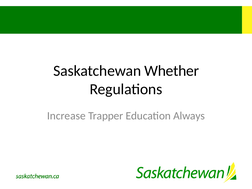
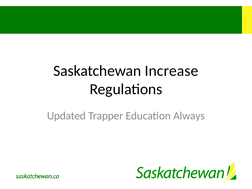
Whether: Whether -> Increase (172, 71)
Increase: Increase -> Updated (66, 116)
